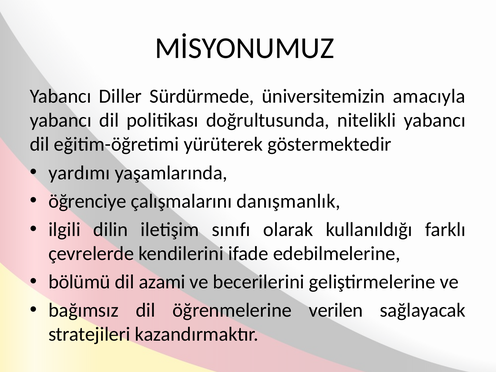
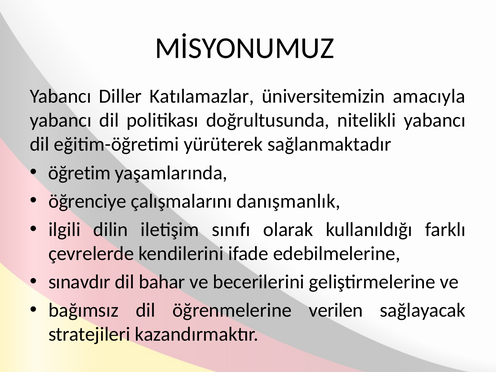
Sürdürmede: Sürdürmede -> Katılamazlar (202, 96)
göstermektedir: göstermektedir -> sağlanmaktadır (329, 144)
yardımı: yardımı -> öğretim (79, 173)
bölümü: bölümü -> sınavdır (79, 282)
azami: azami -> bahar (162, 282)
